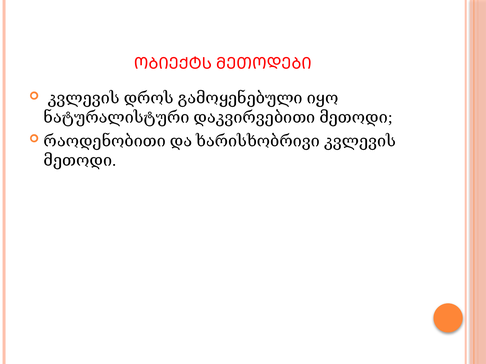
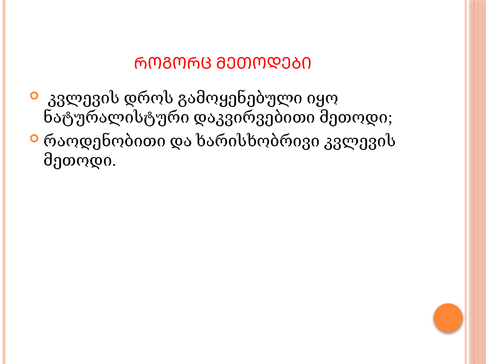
ᲝᲑᲘᲔᲥᲢᲡ: ᲝᲑᲘᲔᲥᲢᲡ -> ᲠᲝᲒᲝᲠᲪ (173, 64)
